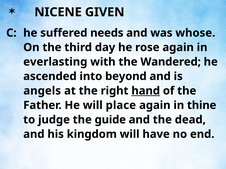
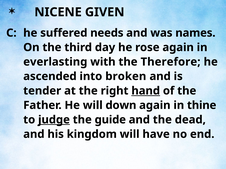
whose: whose -> names (195, 33)
Wandered: Wandered -> Therefore (171, 62)
beyond: beyond -> broken (126, 77)
angels: angels -> tender (42, 91)
place: place -> down (121, 106)
judge underline: none -> present (54, 120)
